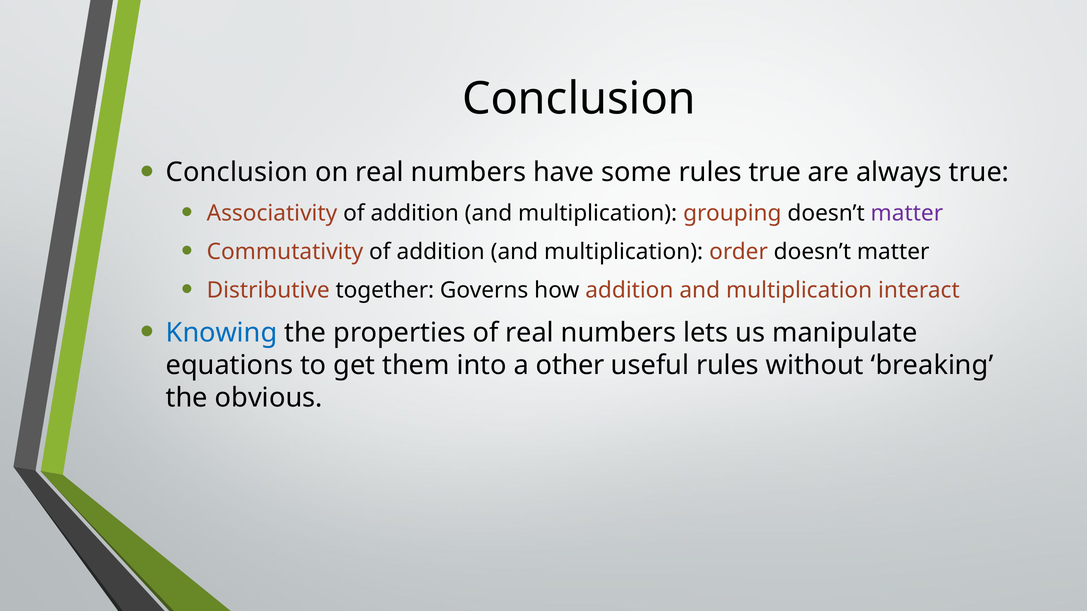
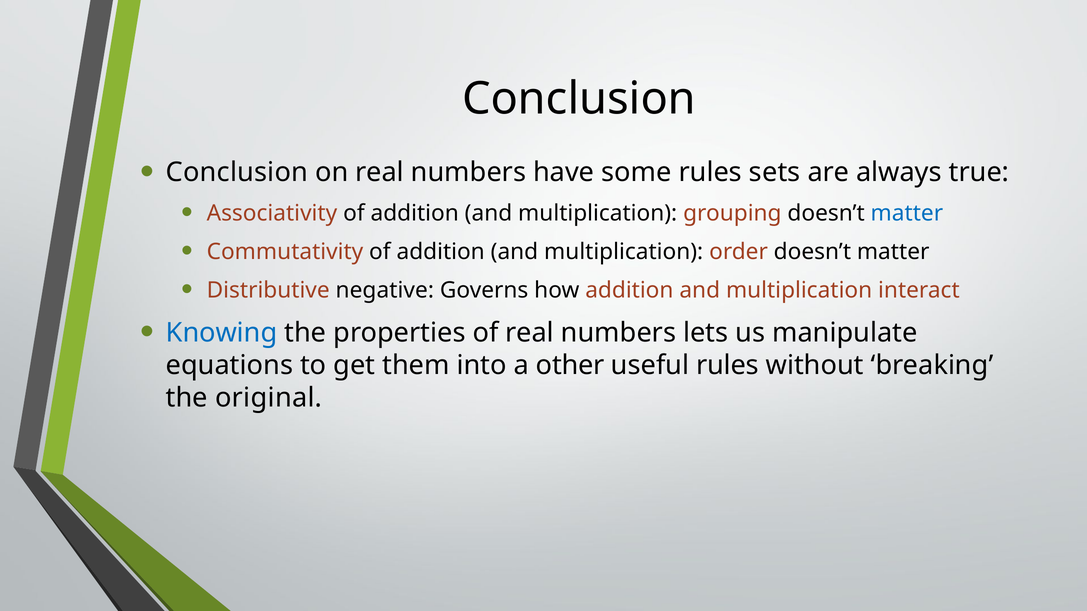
rules true: true -> sets (775, 172)
matter colour: purple -> blue (907, 213)
together: together -> negative (385, 290)
obvious: obvious -> original (269, 398)
